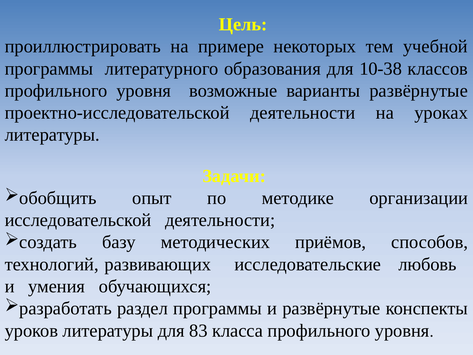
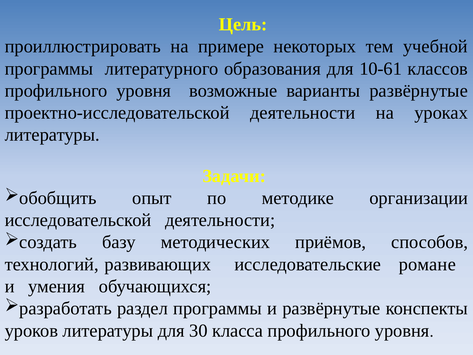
10-38: 10-38 -> 10-61 (381, 69)
любовь: любовь -> романе (427, 264)
83: 83 -> 30 (198, 330)
